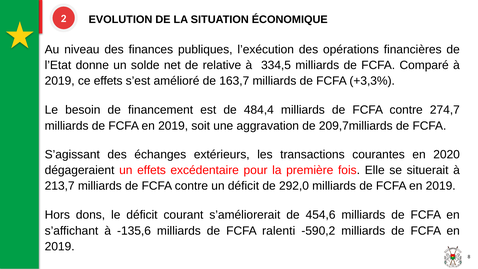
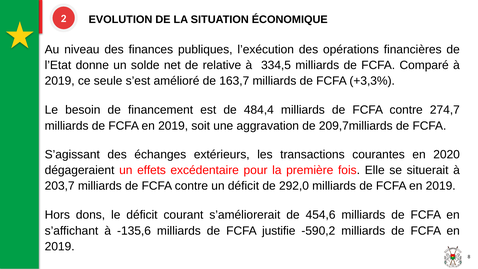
ce effets: effets -> seule (108, 81)
213,7: 213,7 -> 203,7 (60, 186)
ralenti: ralenti -> justifie (279, 231)
